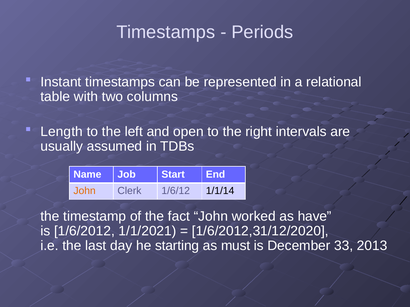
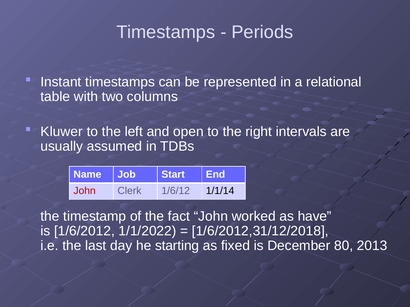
Length: Length -> Kluwer (62, 132)
John colour: orange -> red (85, 191)
1/1/2021: 1/1/2021 -> 1/1/2022 (147, 231)
1/6/2012,31/12/2020: 1/6/2012,31/12/2020 -> 1/6/2012,31/12/2018 (260, 231)
must: must -> fixed (236, 246)
33: 33 -> 80 (344, 246)
